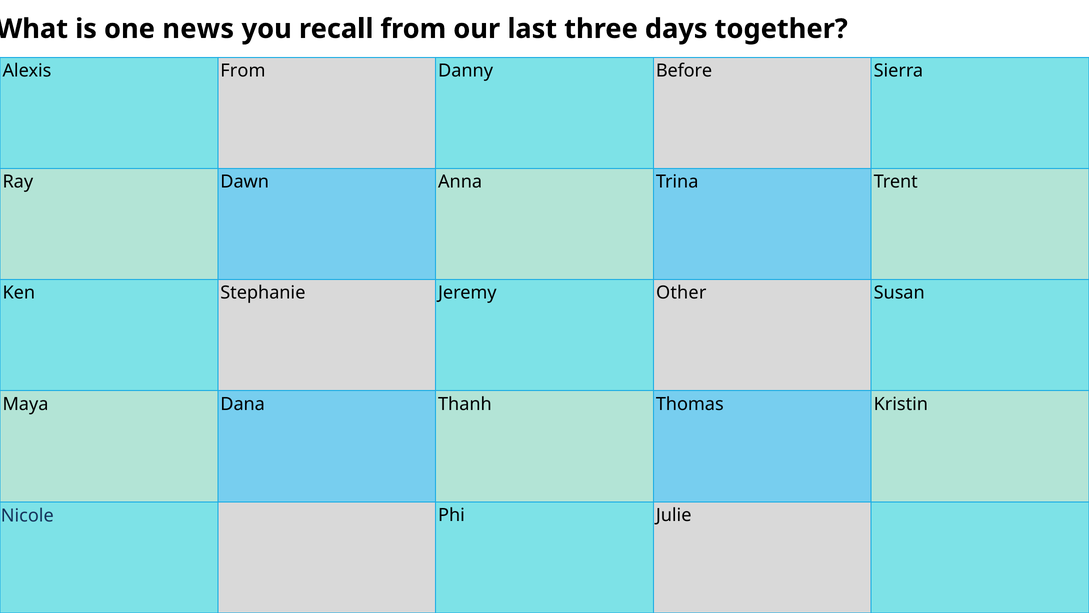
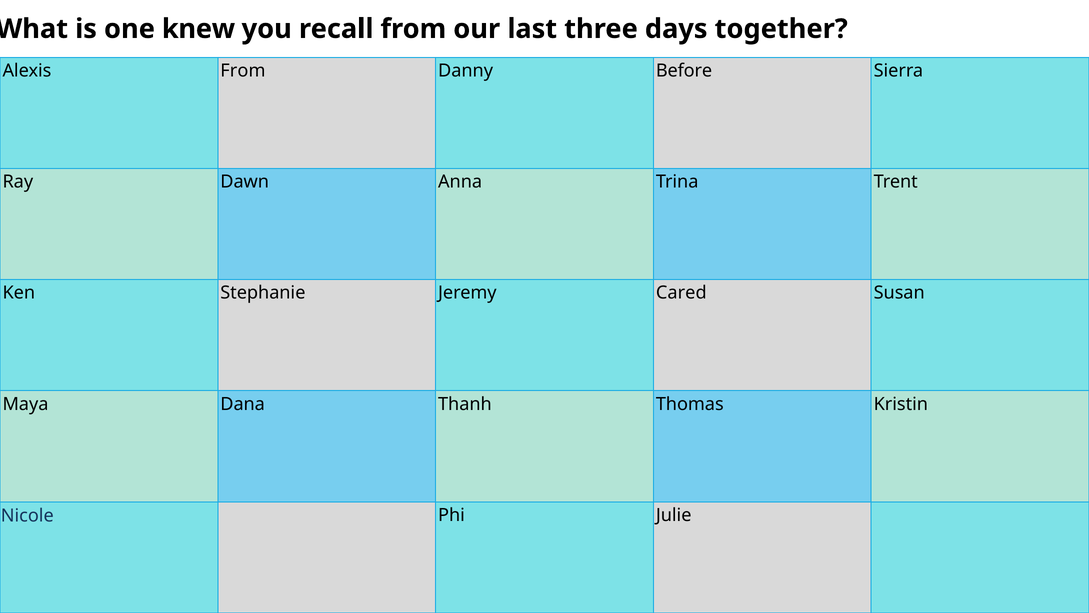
news: news -> knew (198, 29)
Other: Other -> Cared (681, 293)
